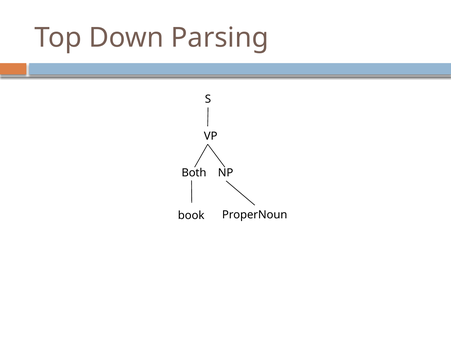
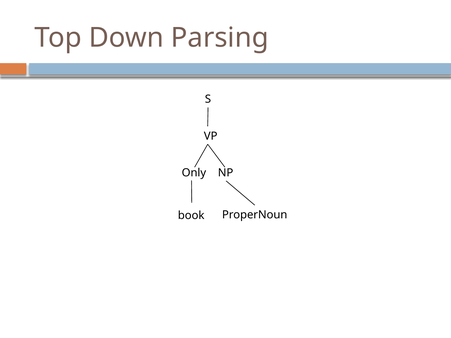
Both: Both -> Only (194, 173)
